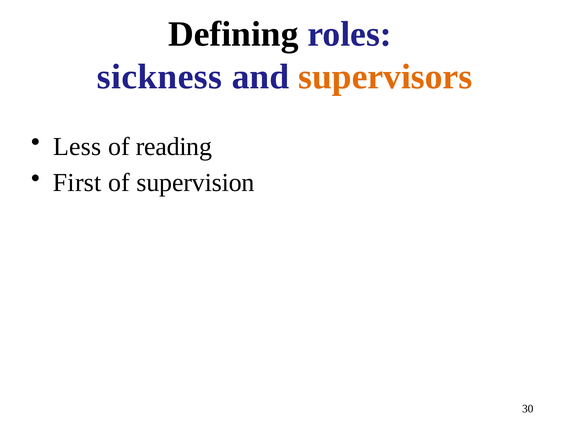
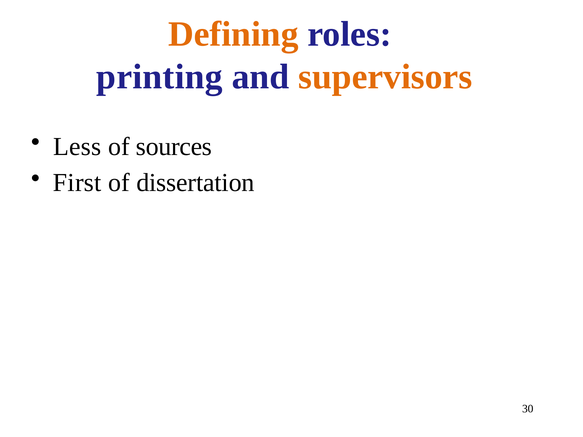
Defining colour: black -> orange (233, 34)
sickness: sickness -> printing (160, 77)
reading: reading -> sources (174, 147)
supervision: supervision -> dissertation (195, 183)
